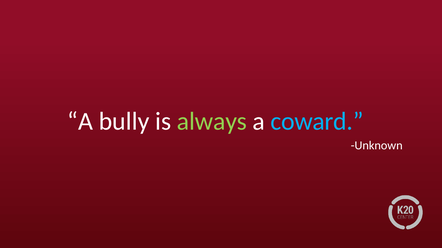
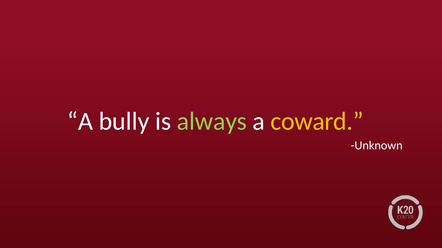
coward colour: light blue -> yellow (317, 122)
